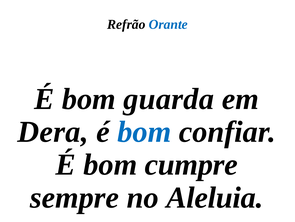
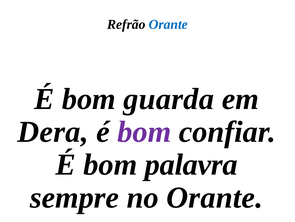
bom colour: blue -> purple (144, 131)
cumpre: cumpre -> palavra (191, 164)
no Aleluia: Aleluia -> Orante (215, 197)
